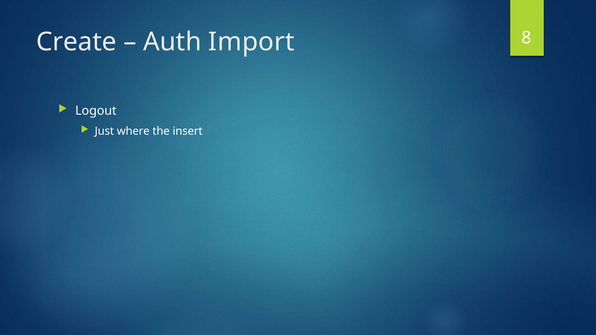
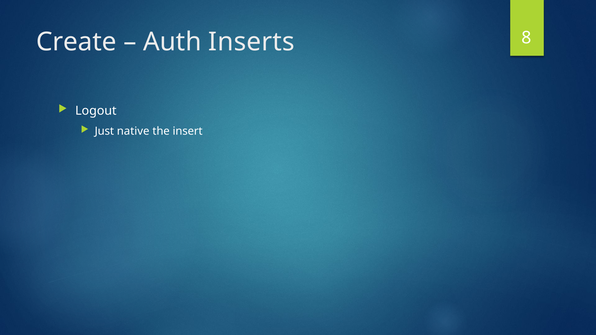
Import: Import -> Inserts (252, 42)
where: where -> native (133, 131)
